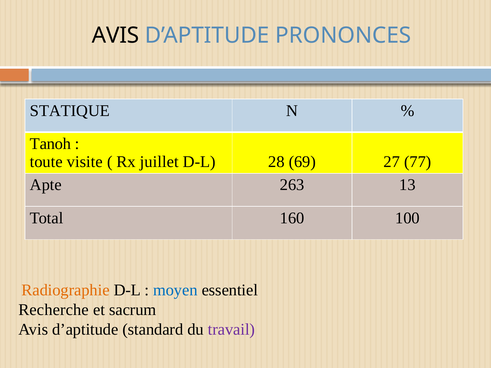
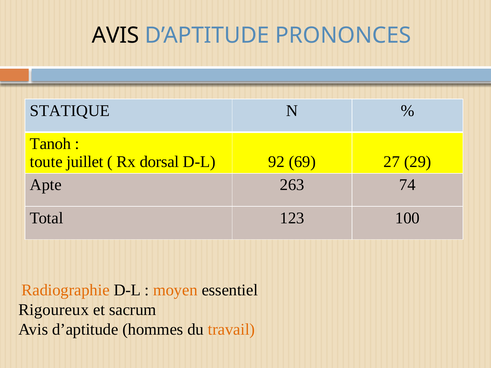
visite: visite -> juillet (85, 162)
juillet: juillet -> dorsal (159, 162)
28: 28 -> 92 (276, 162)
77: 77 -> 29 (418, 162)
13: 13 -> 74 (407, 185)
160: 160 -> 123 (292, 218)
moyen colour: blue -> orange (175, 290)
Recherche: Recherche -> Rigoureux (54, 310)
standard: standard -> hommes (153, 330)
travail colour: purple -> orange (231, 330)
